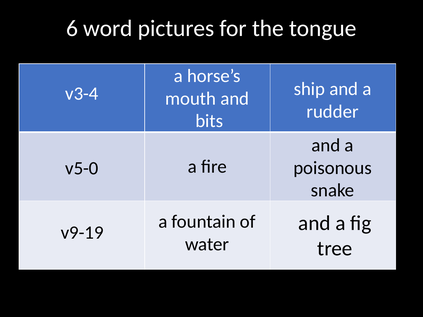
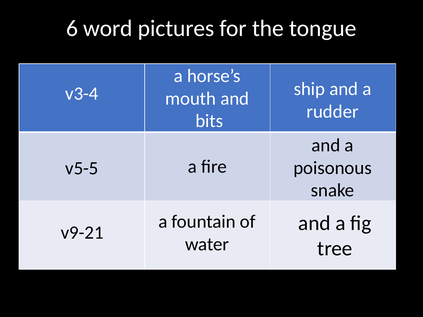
v5-0: v5-0 -> v5-5 (82, 168)
v9-19: v9-19 -> v9-21 (82, 233)
